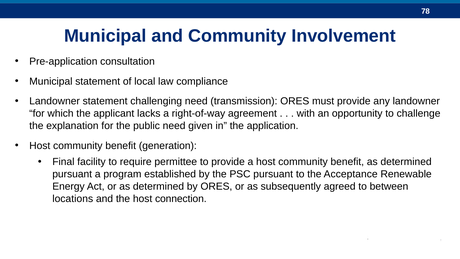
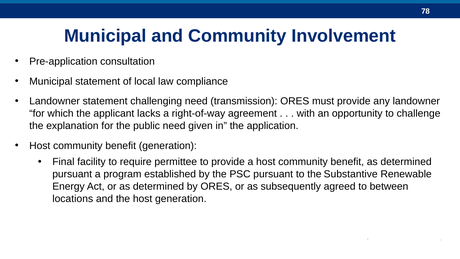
Acceptance: Acceptance -> Substantive (351, 174)
host connection: connection -> generation (181, 199)
